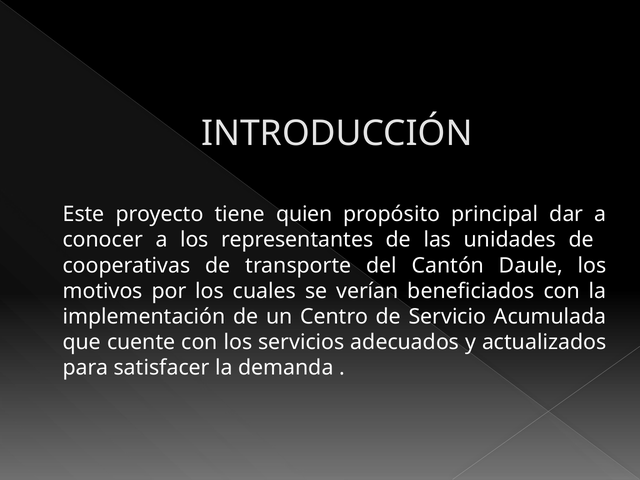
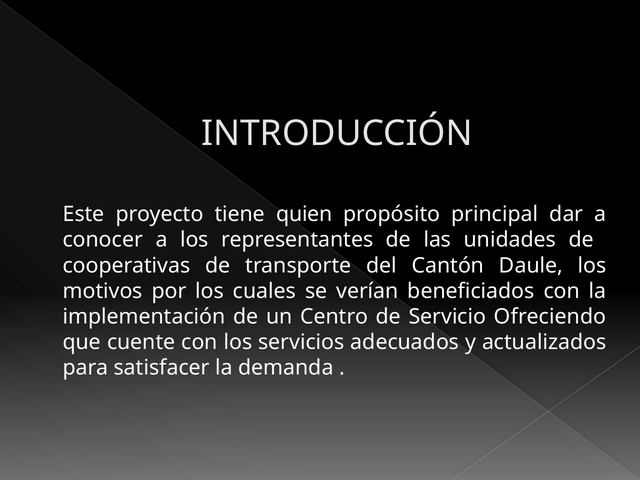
Acumulada: Acumulada -> Ofreciendo (550, 317)
